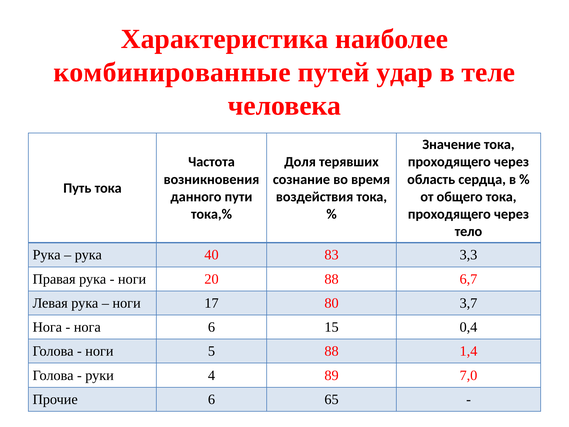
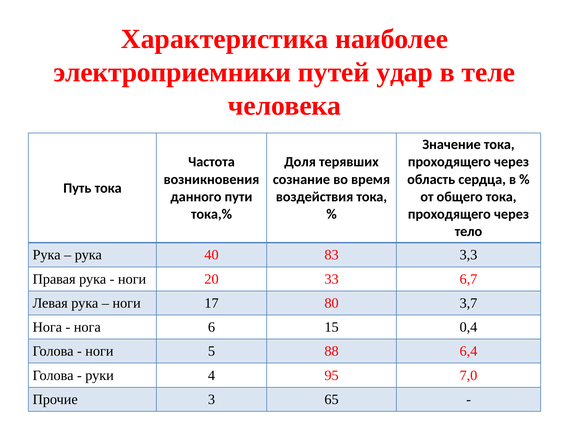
комбинированные: комбинированные -> электроприемники (172, 72)
20 88: 88 -> 33 (332, 279)
1,4: 1,4 -> 6,4 (469, 351)
89: 89 -> 95 (332, 375)
Прочие 6: 6 -> 3 (212, 399)
